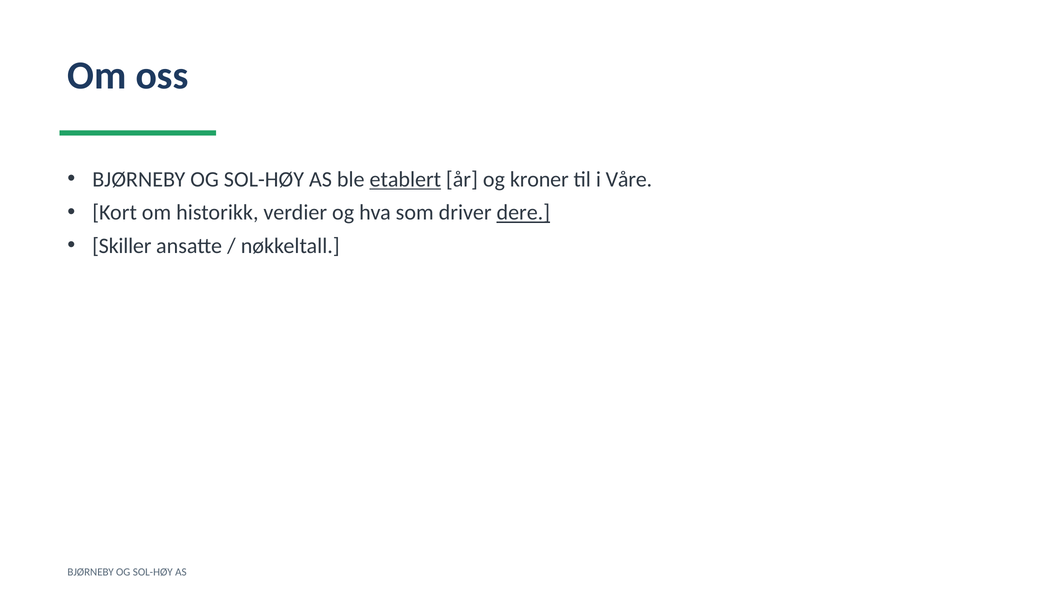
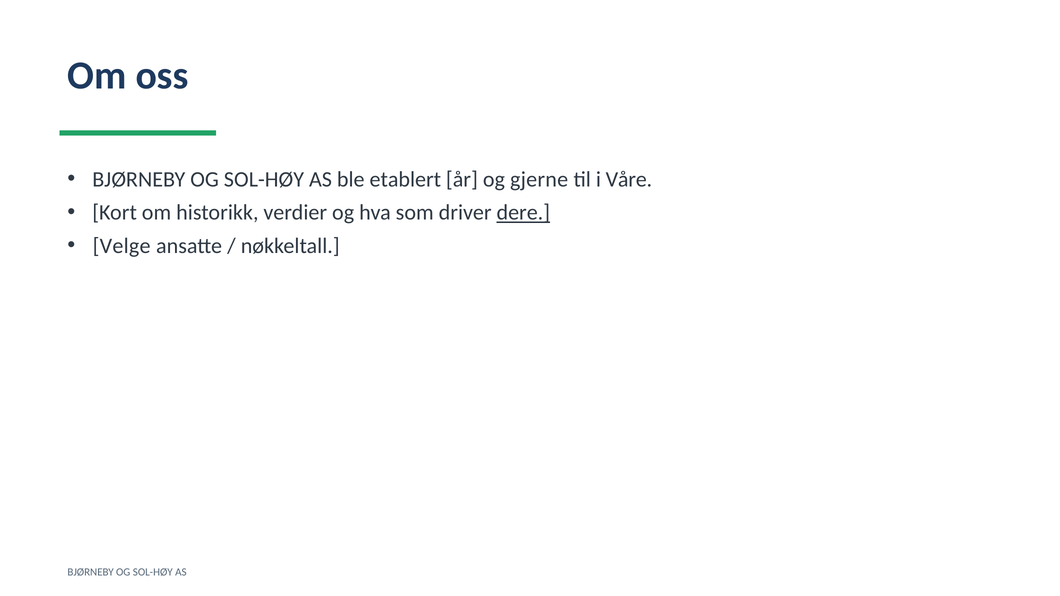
etablert underline: present -> none (405, 180)
kroner: kroner -> gjerne (539, 180)
Skiller: Skiller -> Velge (122, 246)
